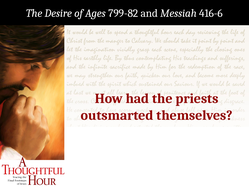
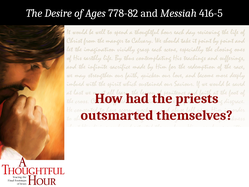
799-82: 799-82 -> 778-82 (123, 13)
416-6: 416-6 -> 416-5 (211, 13)
